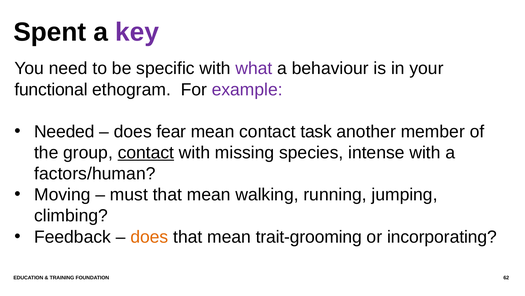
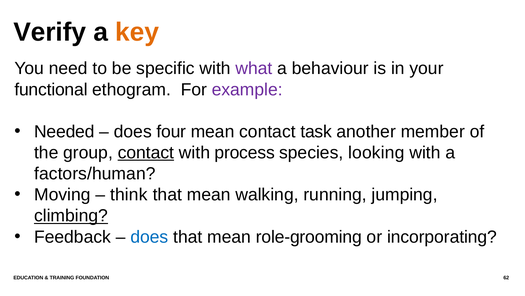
Spent: Spent -> Verify (50, 32)
key colour: purple -> orange (137, 32)
fear: fear -> four (171, 131)
missing: missing -> process (245, 152)
intense: intense -> looking (376, 152)
must: must -> think (129, 194)
climbing underline: none -> present (71, 215)
does colour: orange -> blue (149, 236)
trait-grooming: trait-grooming -> role-grooming (309, 236)
